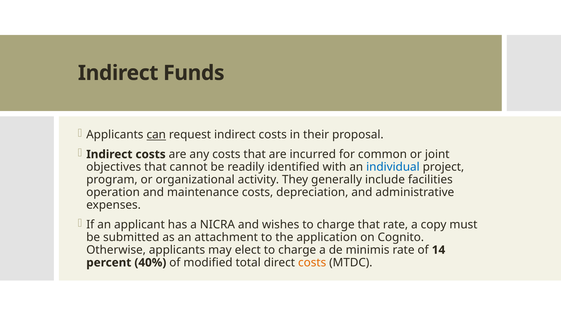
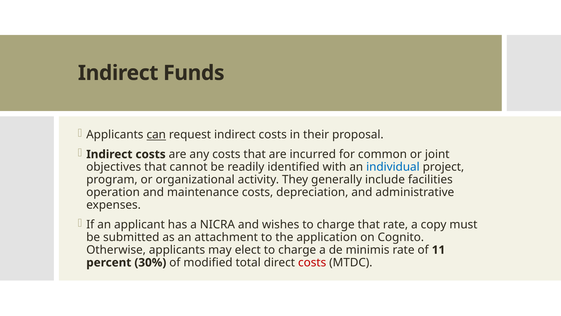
14: 14 -> 11 (438, 250)
40%: 40% -> 30% (150, 262)
costs colour: orange -> red (312, 262)
